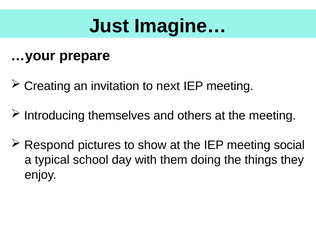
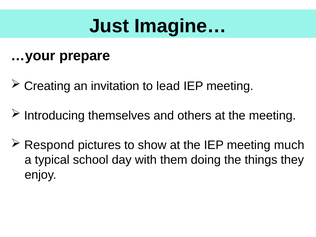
next: next -> lead (168, 86)
social: social -> much (289, 145)
